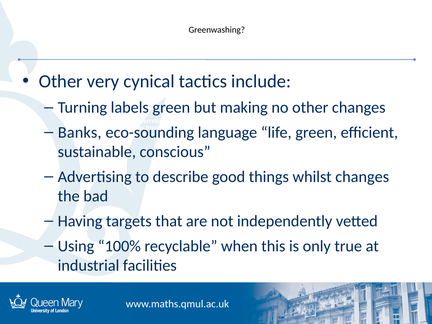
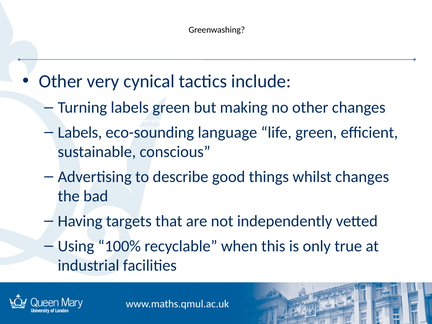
Banks: Banks -> Labels (80, 132)
